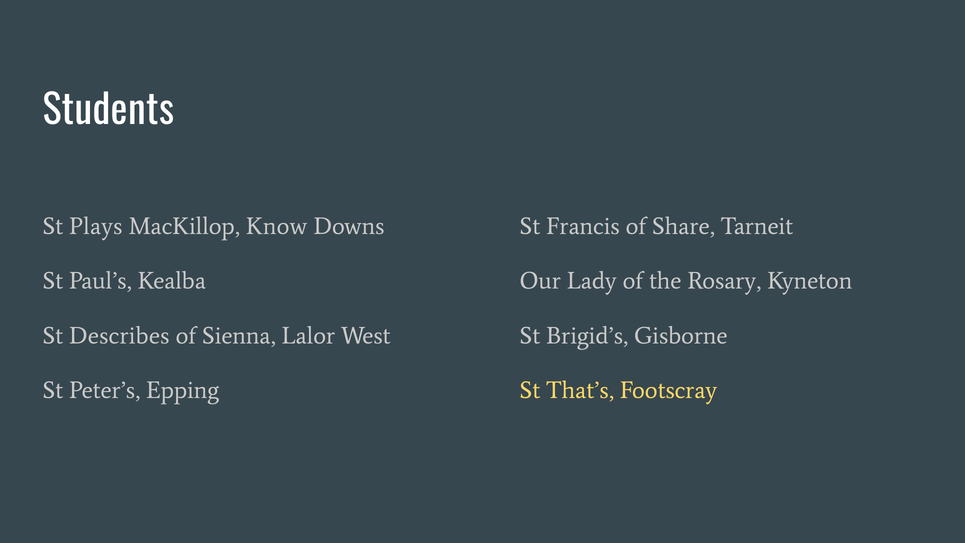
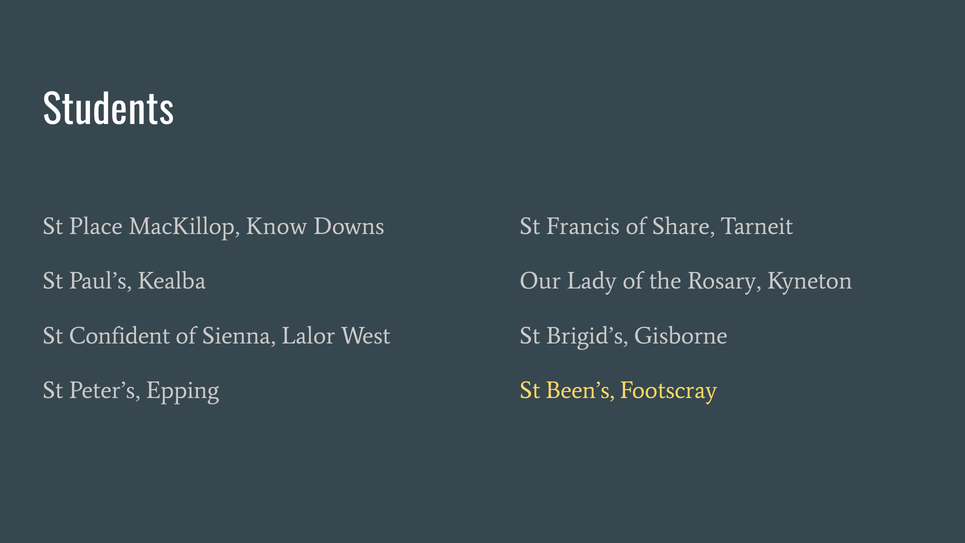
Plays: Plays -> Place (96, 226)
Describes: Describes -> Confident (119, 336)
That’s: That’s -> Been’s (580, 390)
